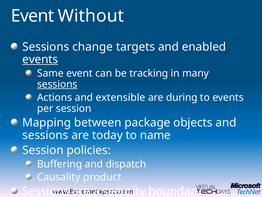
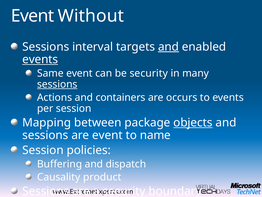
change: change -> interval (93, 47)
and underline: none -> present (168, 47)
be tracking: tracking -> security (149, 73)
extensible: extensible -> containers (121, 97)
during: during -> occurs (182, 97)
objects underline: none -> present (193, 122)
are today: today -> event (107, 135)
